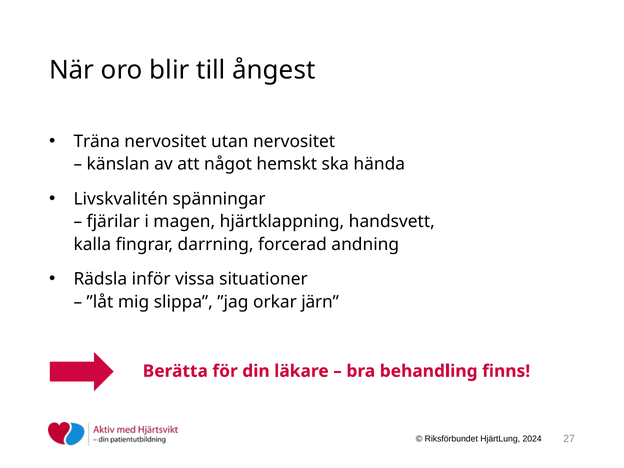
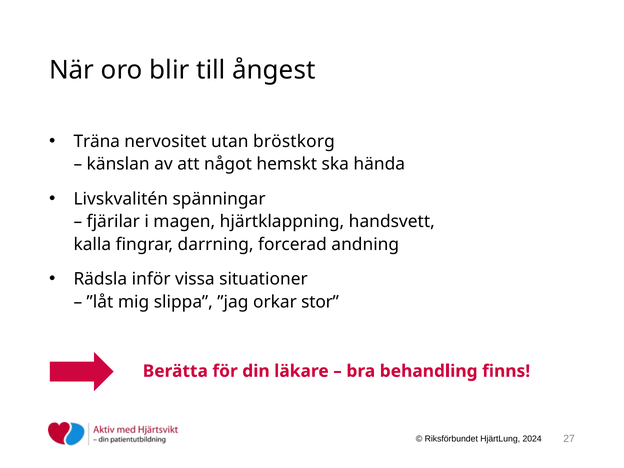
utan nervositet: nervositet -> bröstkorg (294, 141)
järn: järn -> stor (320, 302)
